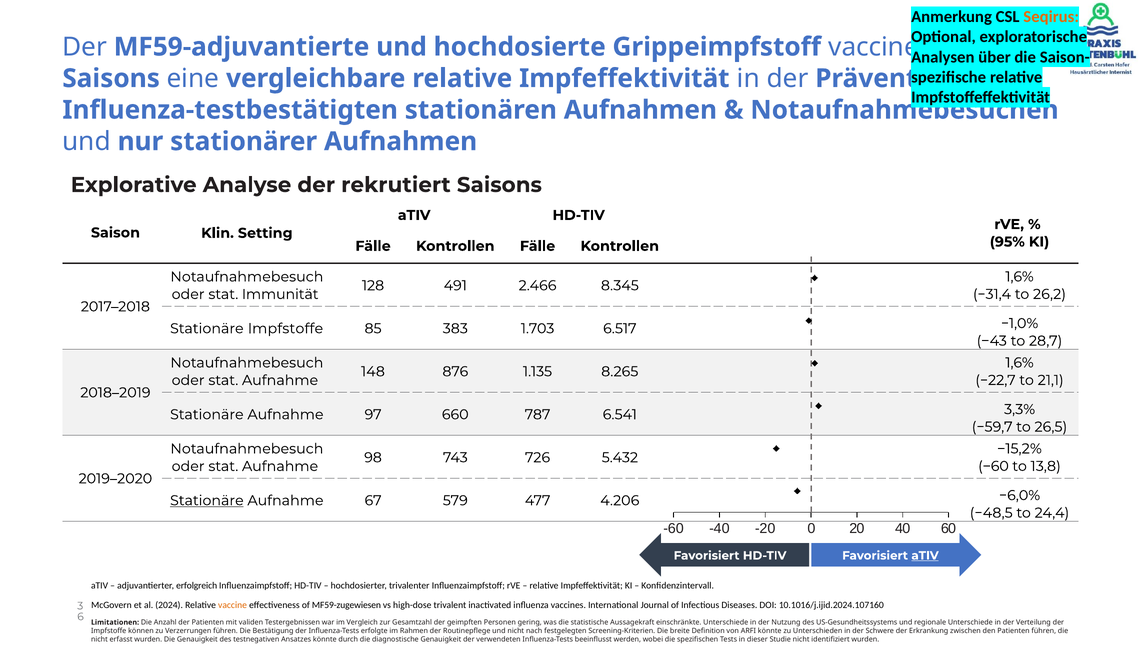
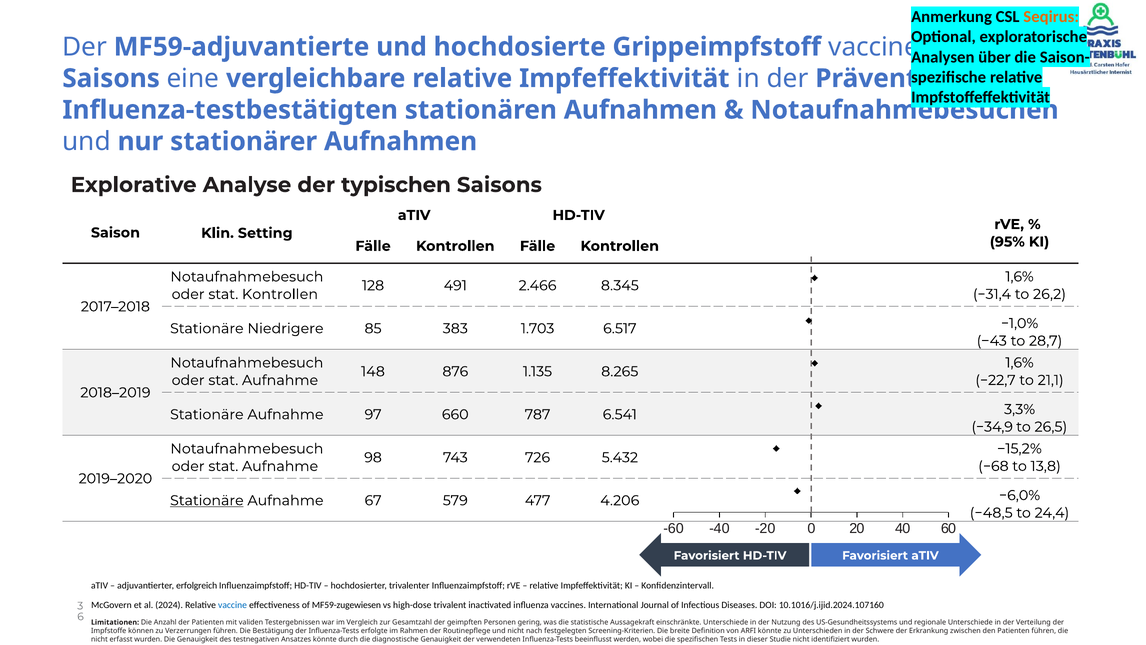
rekrutiert: rekrutiert -> typischen (396, 185)
stat Immunität: Immunität -> Kontrollen (280, 294)
Stationäre Impfstoffe: Impfstoffe -> Niedrigere (285, 328)
−59,7: −59,7 -> −34,9 (992, 427)
−60: −60 -> −68 (993, 466)
aTIV underline: present -> none (925, 555)
vaccine colour: orange -> blue (233, 605)
